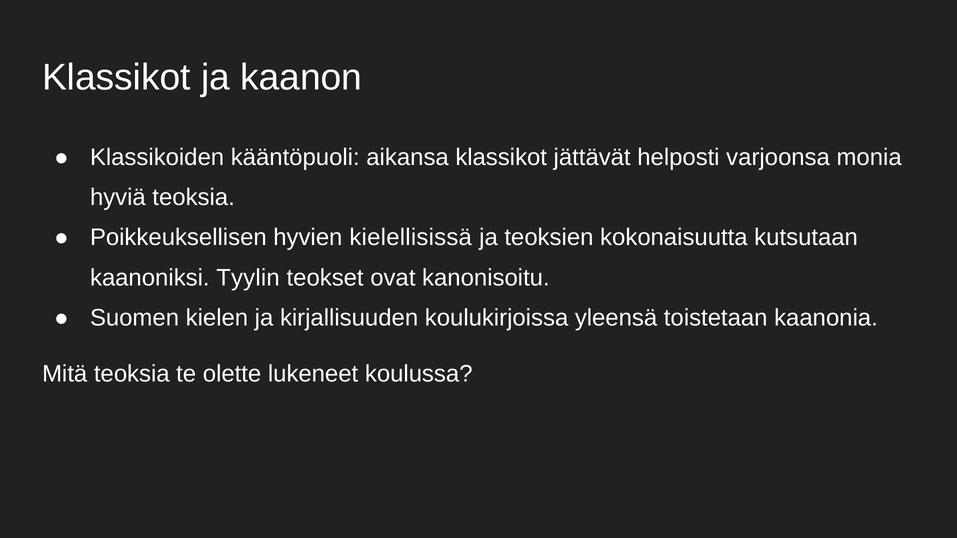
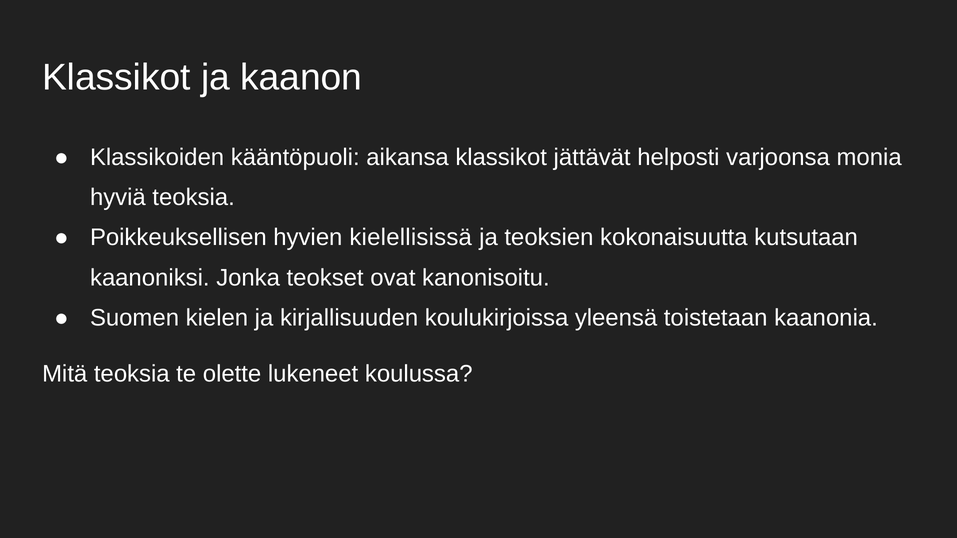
Tyylin: Tyylin -> Jonka (248, 278)
